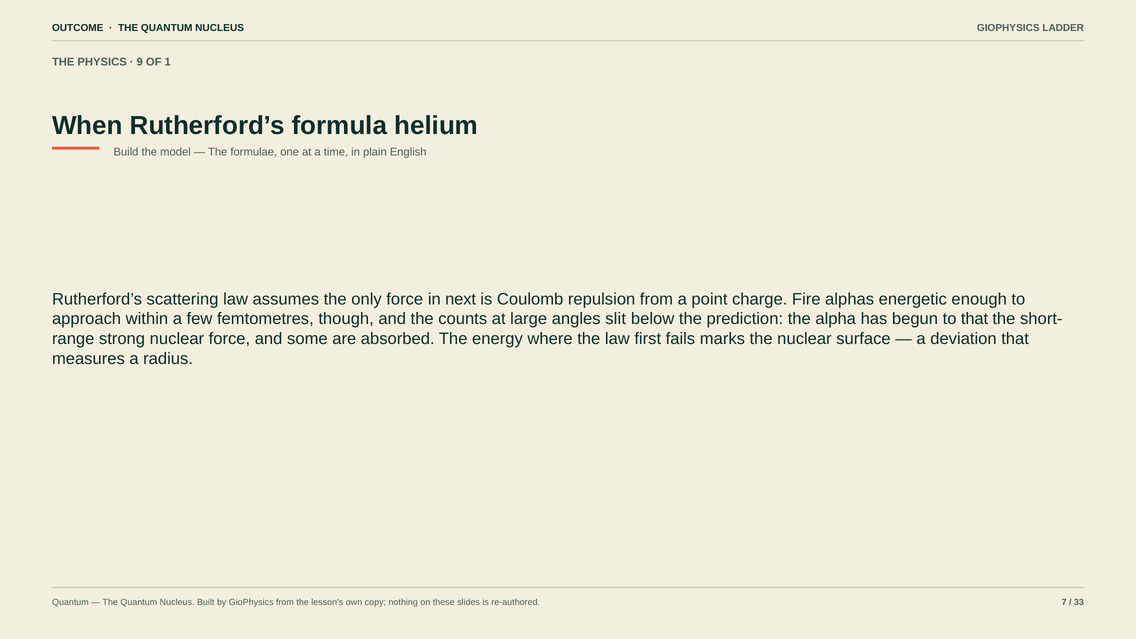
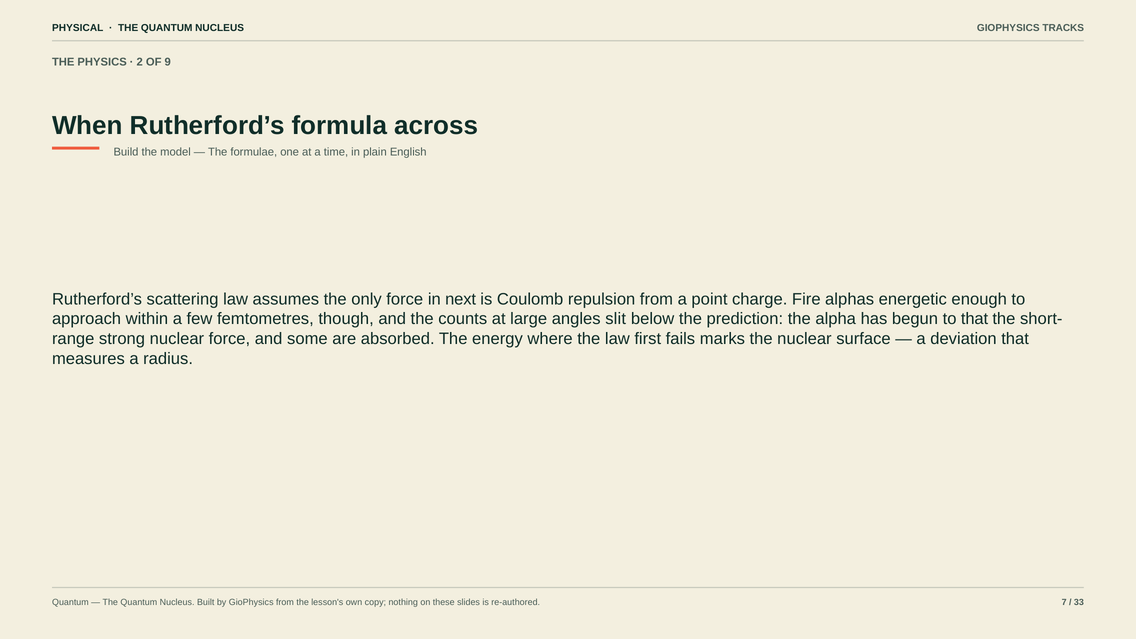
OUTCOME: OUTCOME -> PHYSICAL (78, 28)
LADDER: LADDER -> TRACKS (1063, 28)
9: 9 -> 2 (140, 62)
1: 1 -> 9 (168, 62)
helium: helium -> across (436, 126)
